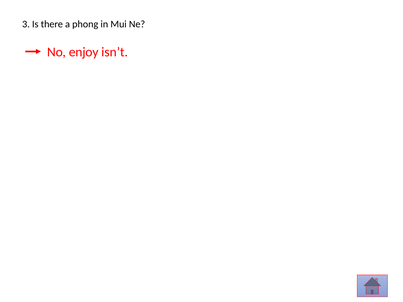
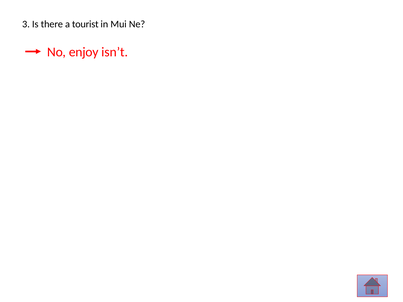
phong: phong -> tourist (85, 24)
